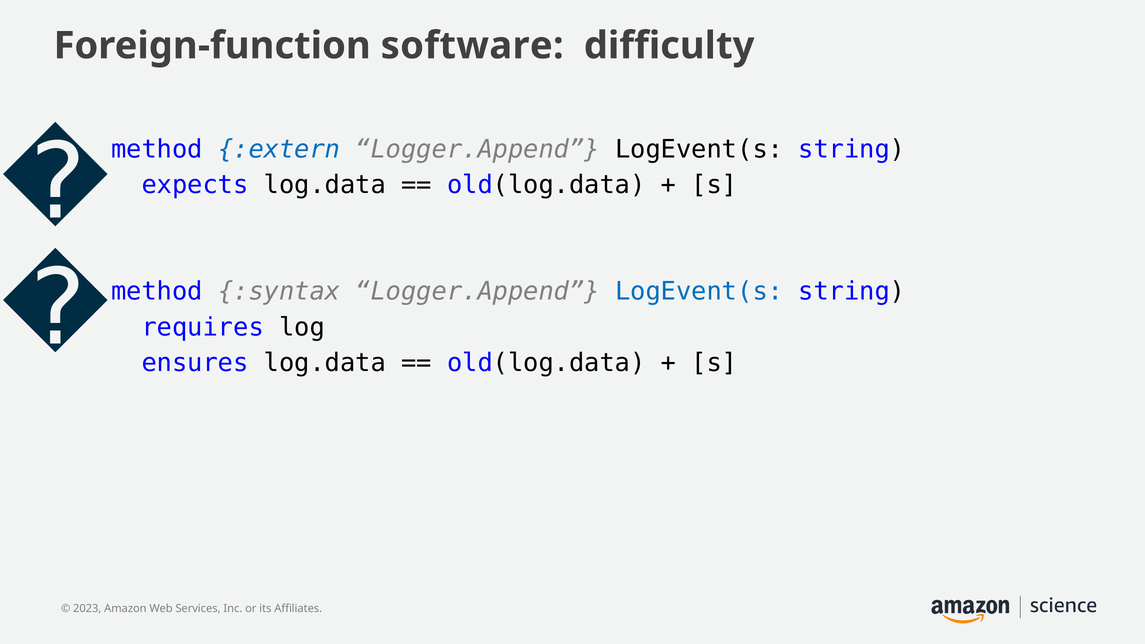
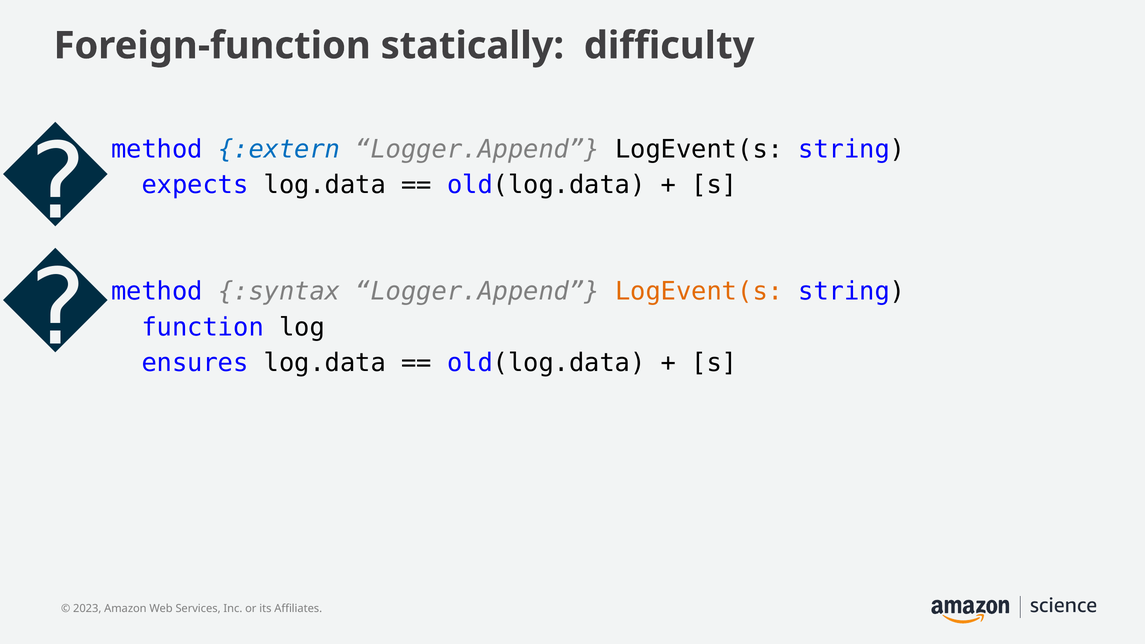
software: software -> statically (472, 46)
LogEvent(s colour: blue -> orange (699, 292)
requires: requires -> function (203, 327)
